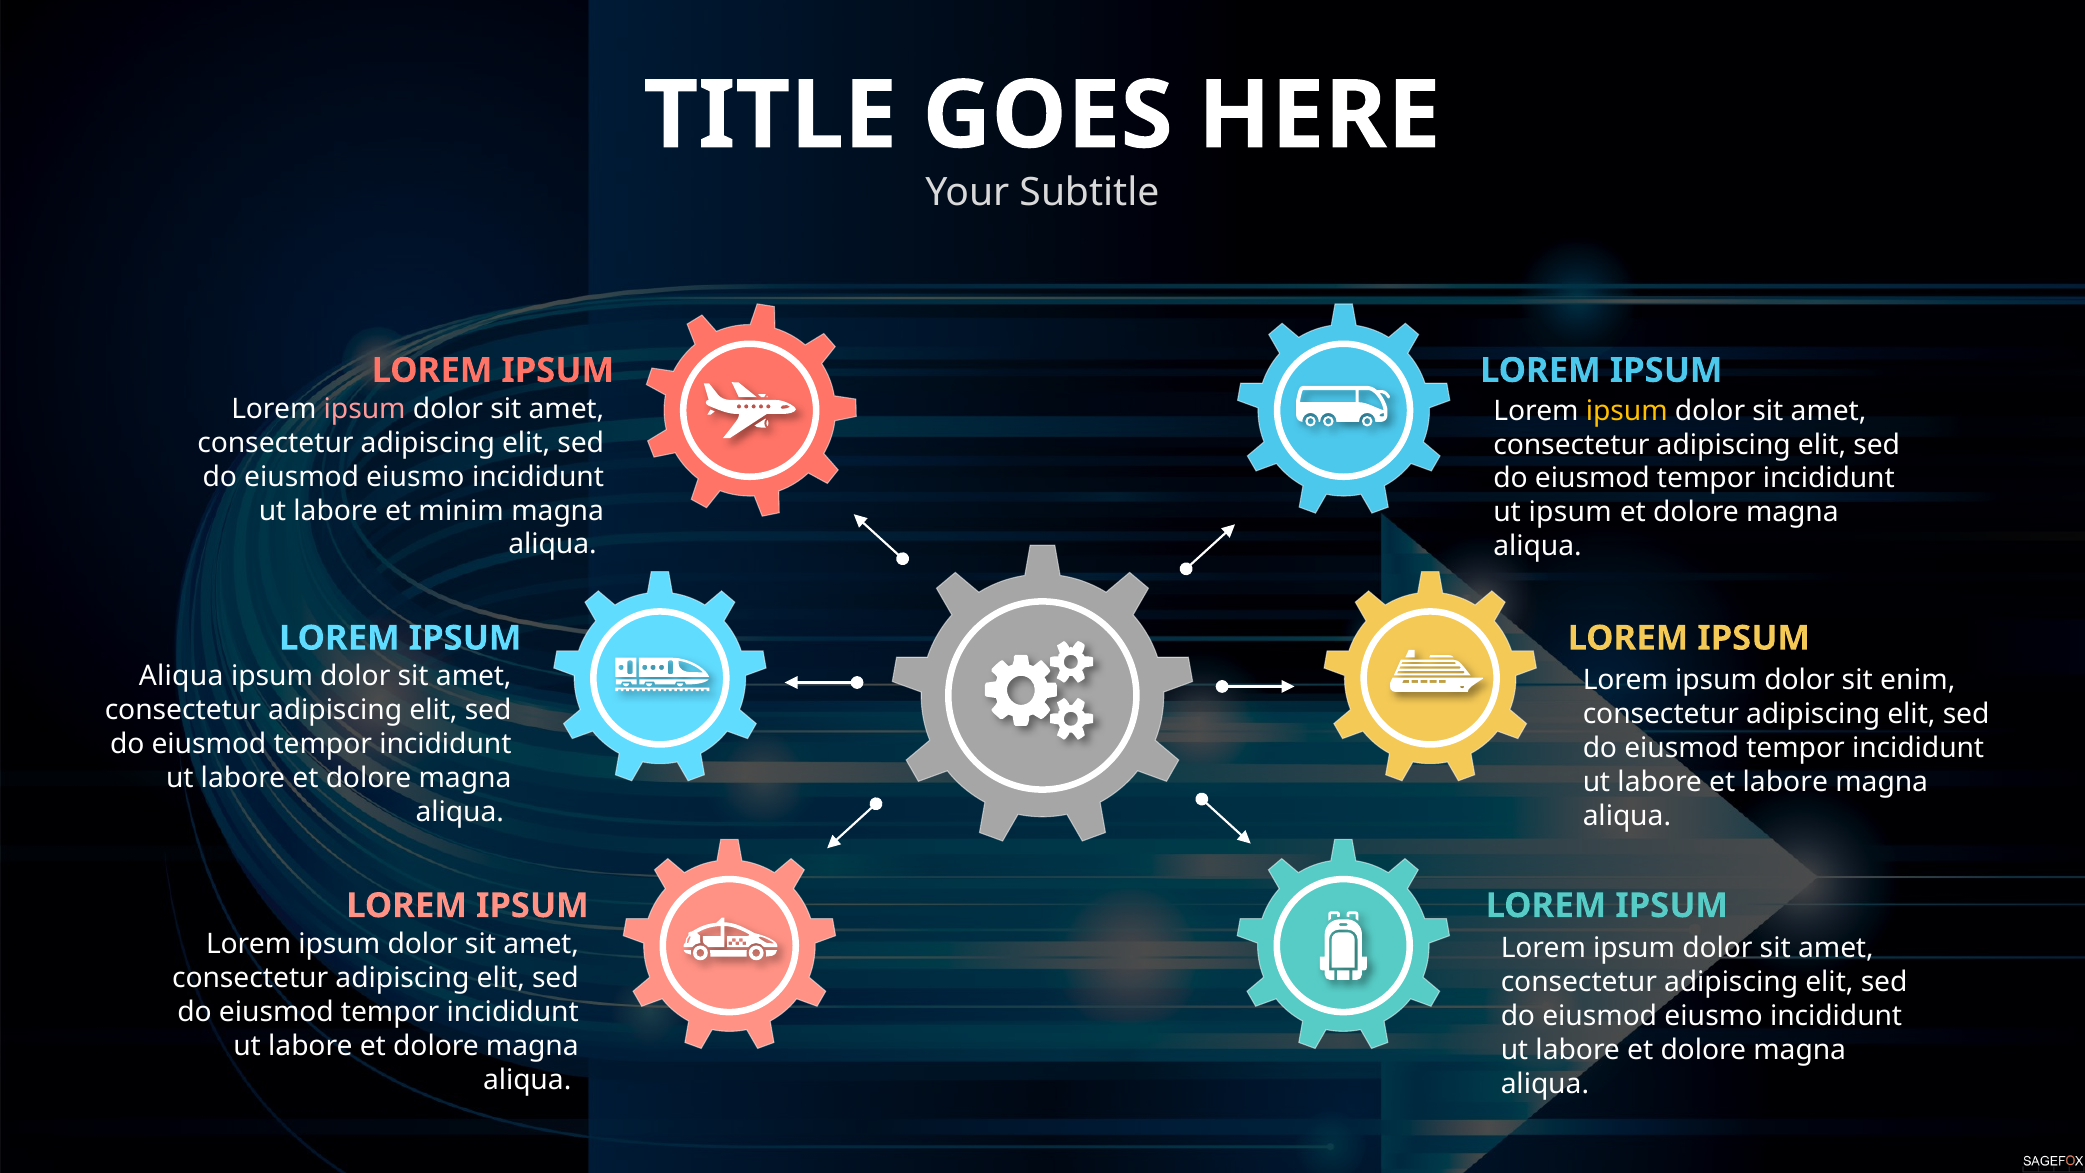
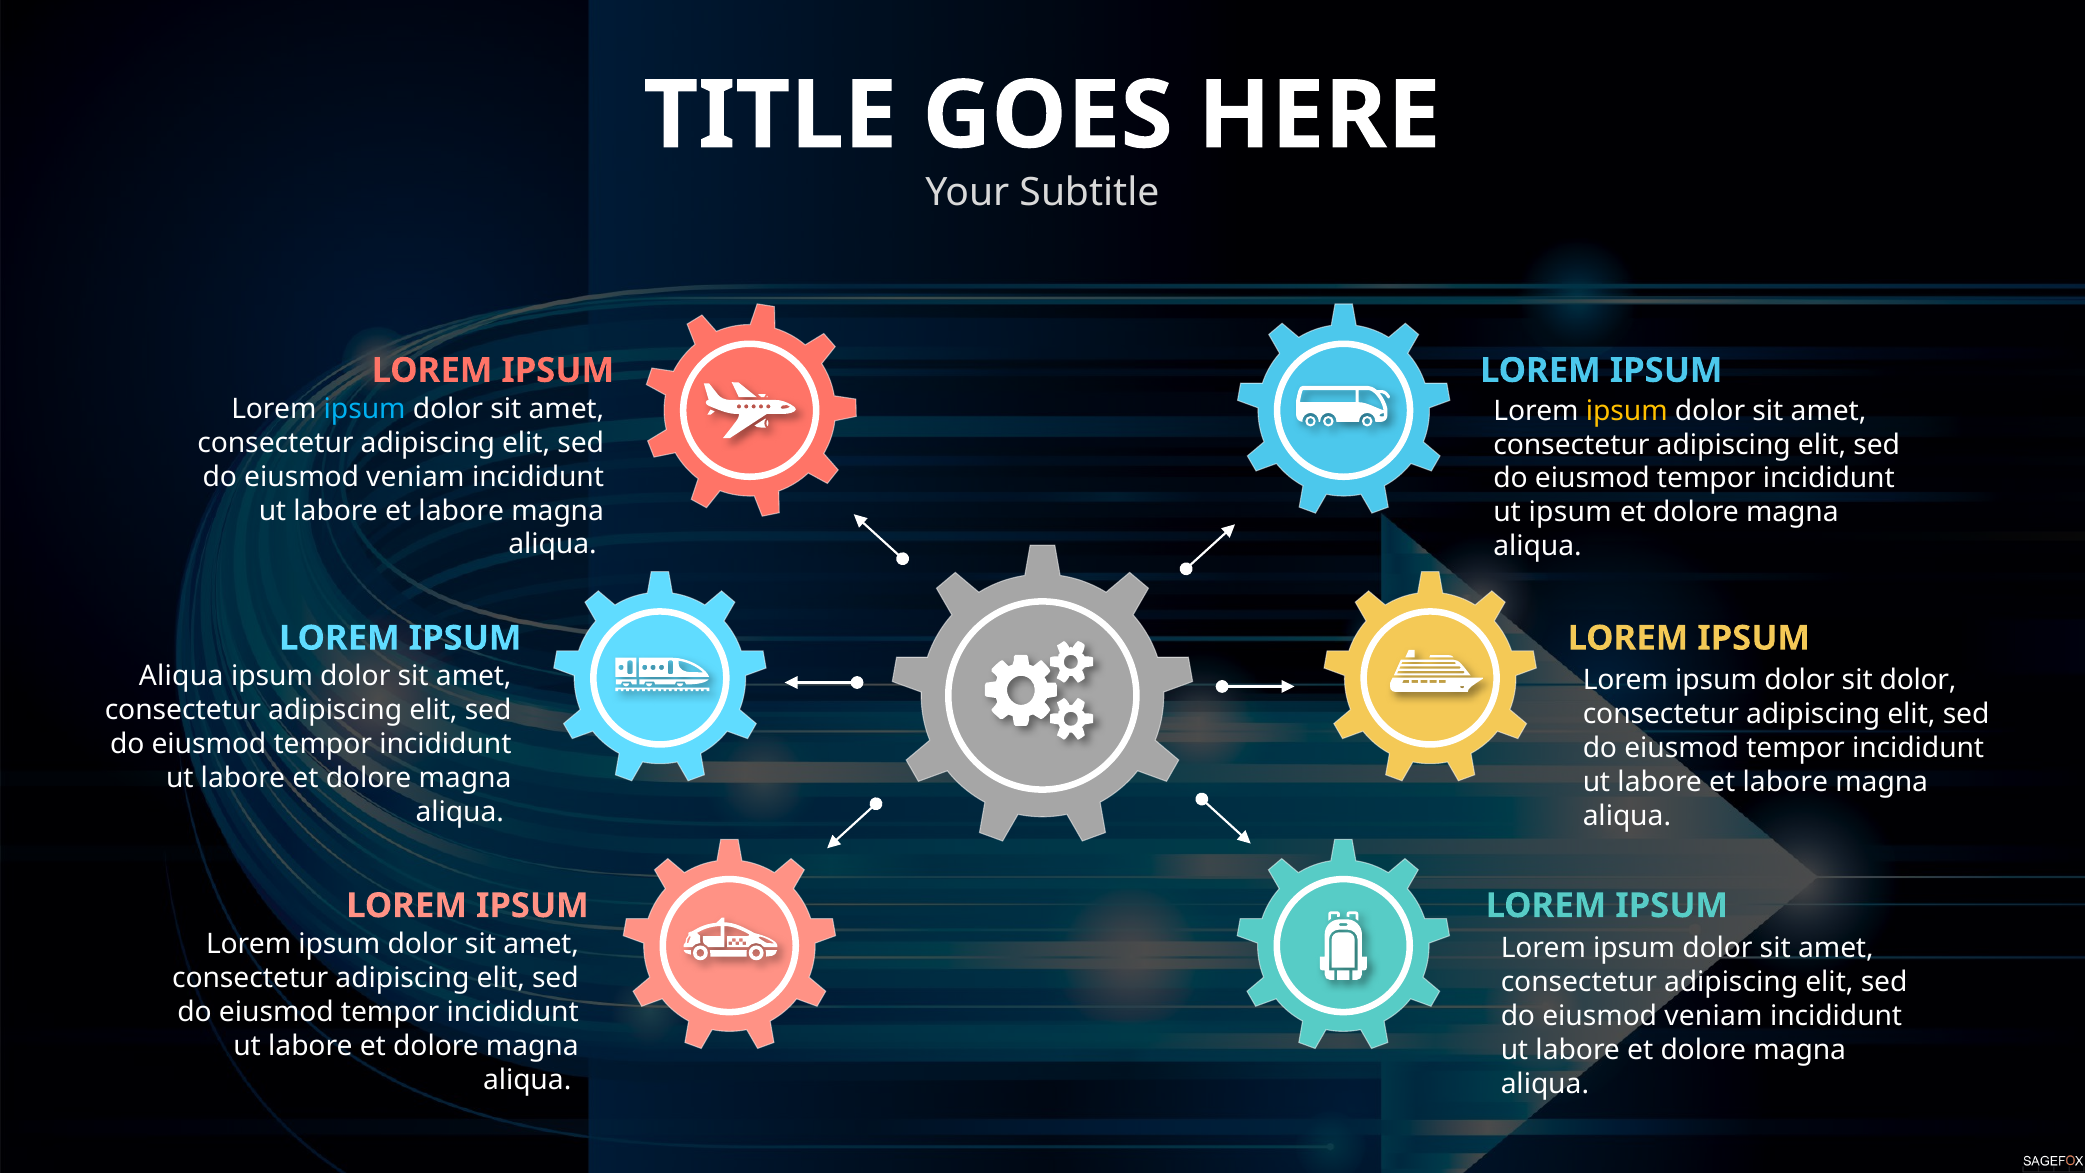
ipsum colour: pink -> light blue (365, 409)
eiusmo: eiusmo -> veniam (415, 477)
minim: minim -> labore (461, 511)
sit enim: enim -> dolor (1918, 680)
eiusmo: eiusmo -> veniam (1713, 1016)
